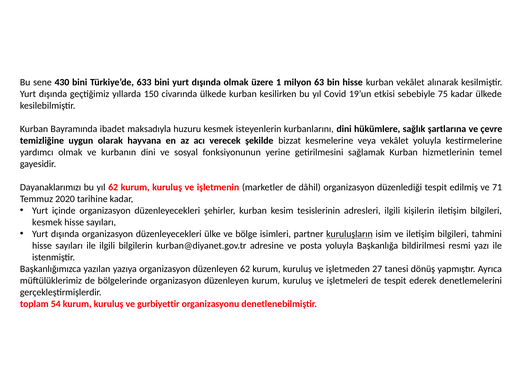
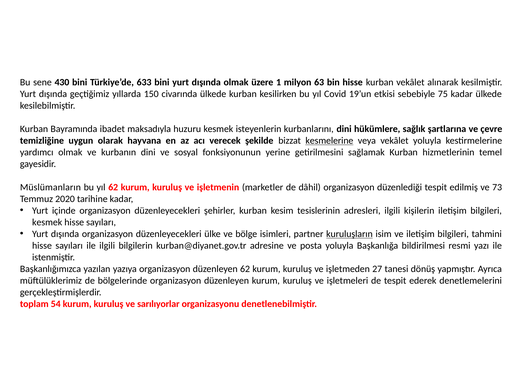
kesmelerine underline: none -> present (329, 141)
Dayanaklarımızı: Dayanaklarımızı -> Müslümanların (50, 187)
71: 71 -> 73 (497, 187)
gurbiyettir: gurbiyettir -> sarılıyorlar (158, 304)
